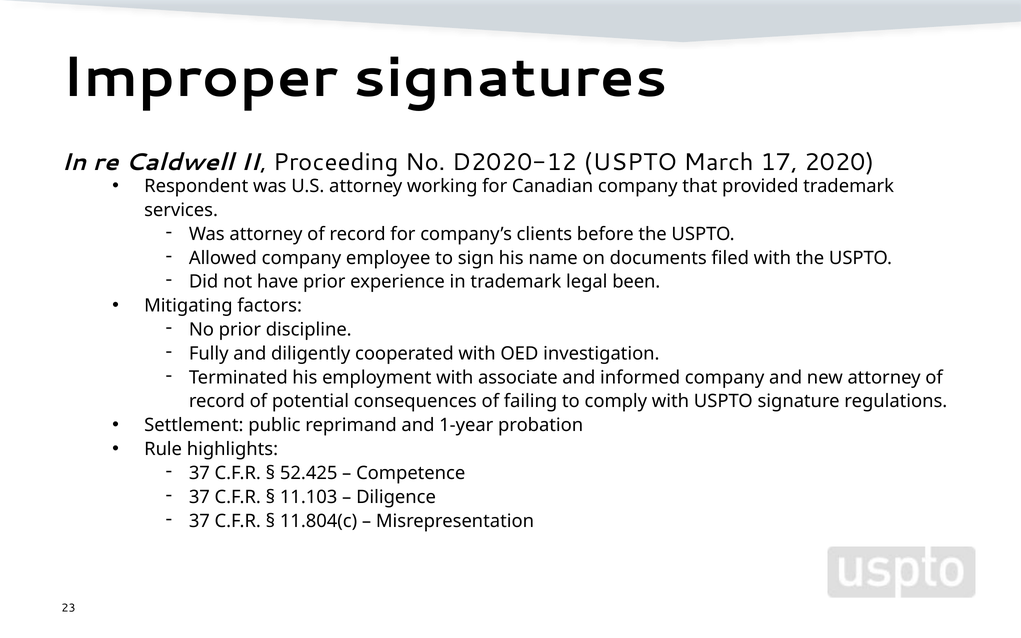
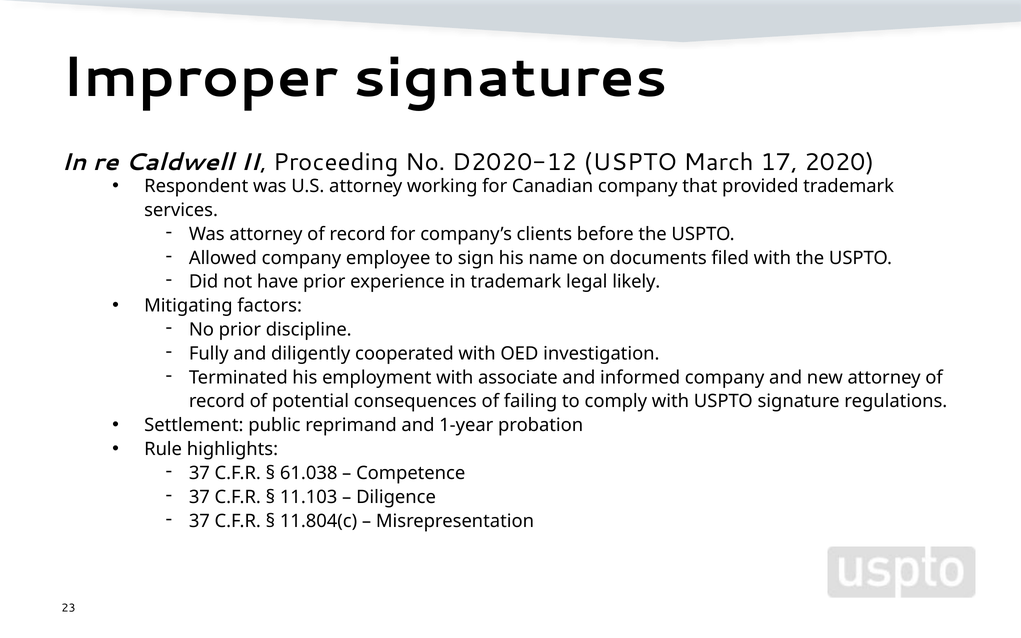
been: been -> likely (636, 282)
52.425: 52.425 -> 61.038 (309, 473)
